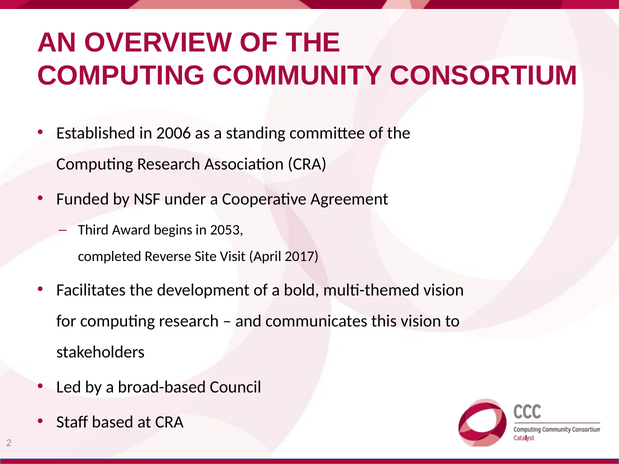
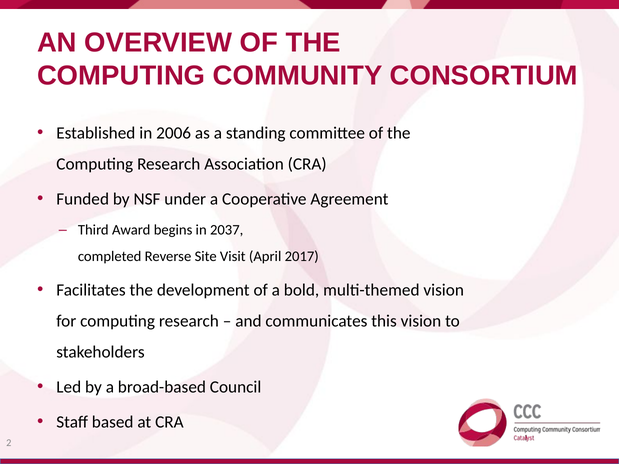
2053: 2053 -> 2037 (227, 230)
